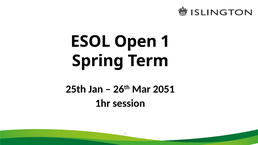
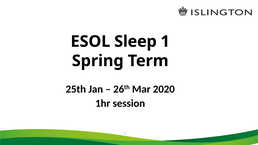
Open: Open -> Sleep (135, 42)
2051: 2051 -> 2020 (164, 89)
